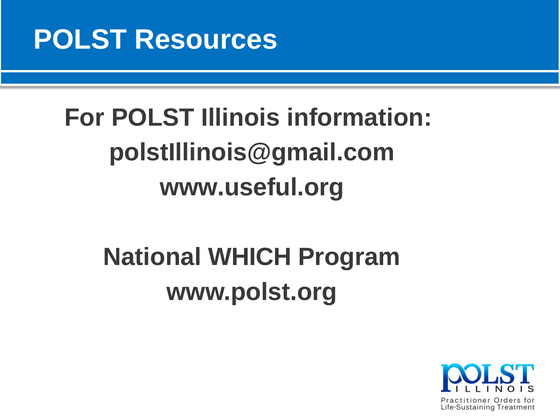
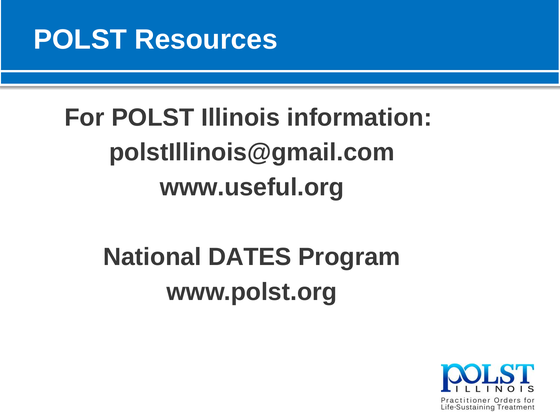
WHICH: WHICH -> DATES (250, 257)
